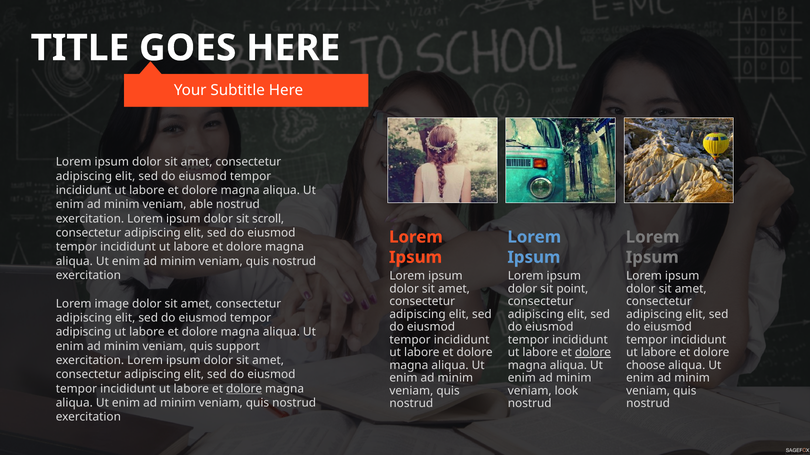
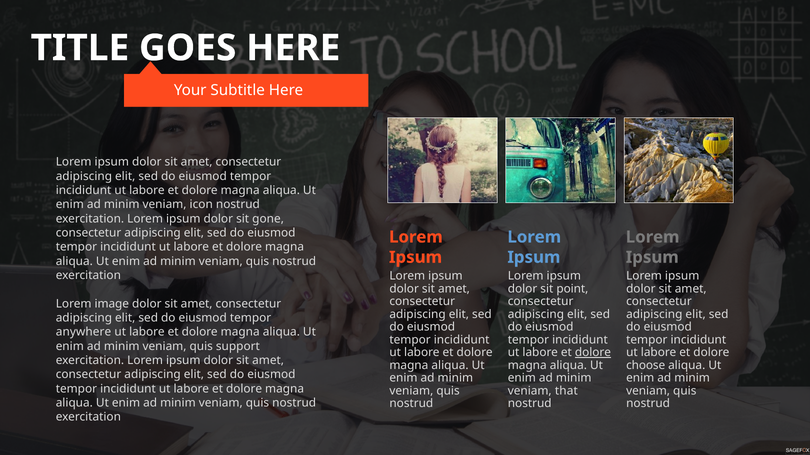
able: able -> icon (201, 205)
scroll: scroll -> gone (268, 219)
adipiscing: adipiscing -> anywhere (84, 332)
dolore underline: present -> none (244, 389)
look: look -> that (566, 391)
